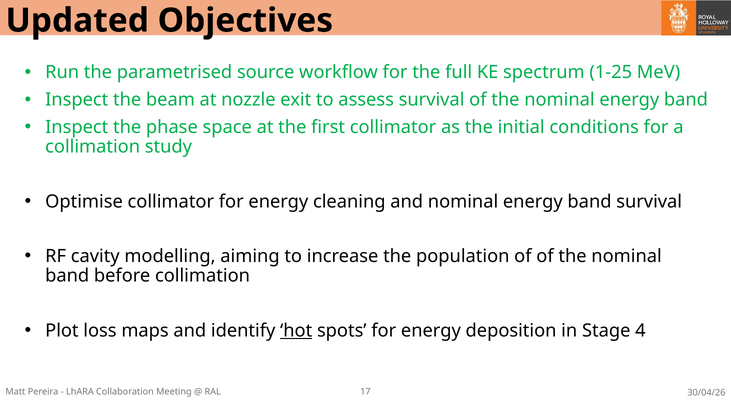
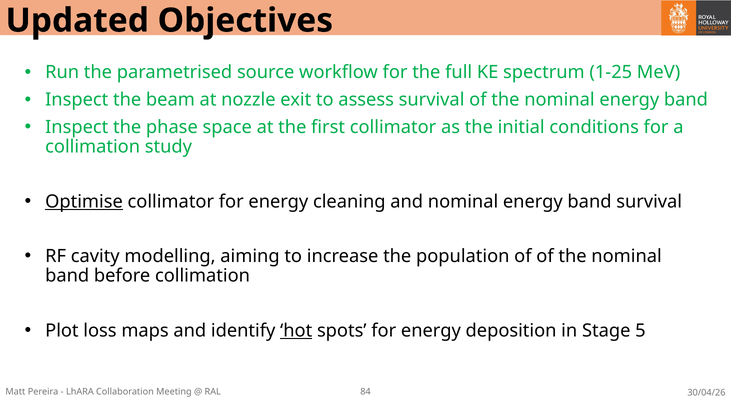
Optimise underline: none -> present (84, 202)
4: 4 -> 5 (640, 331)
17: 17 -> 84 (365, 392)
